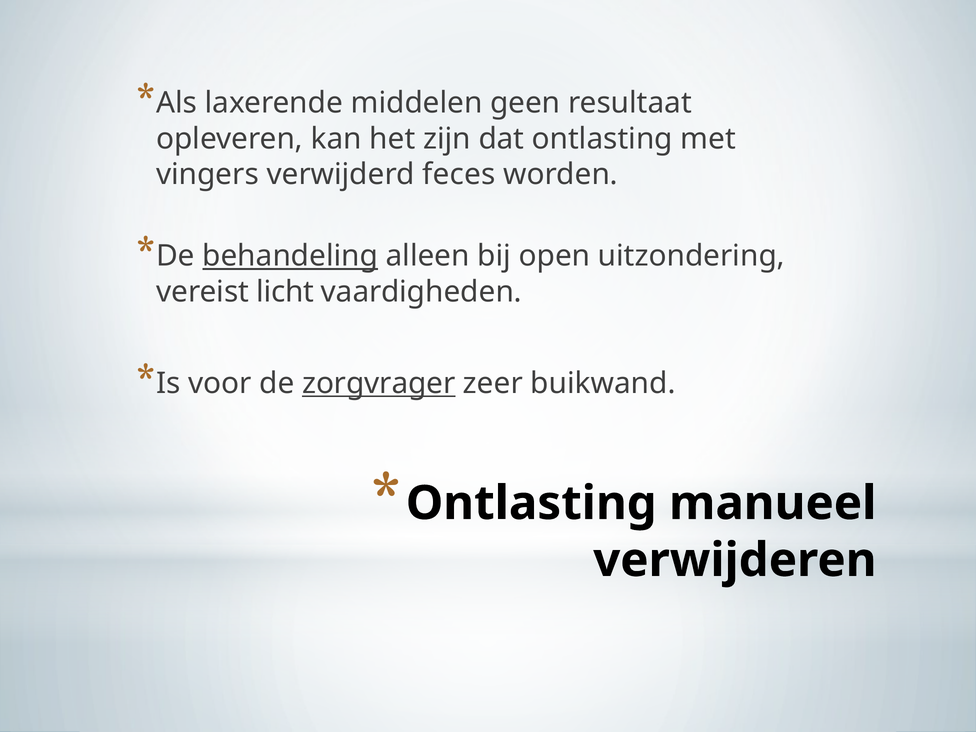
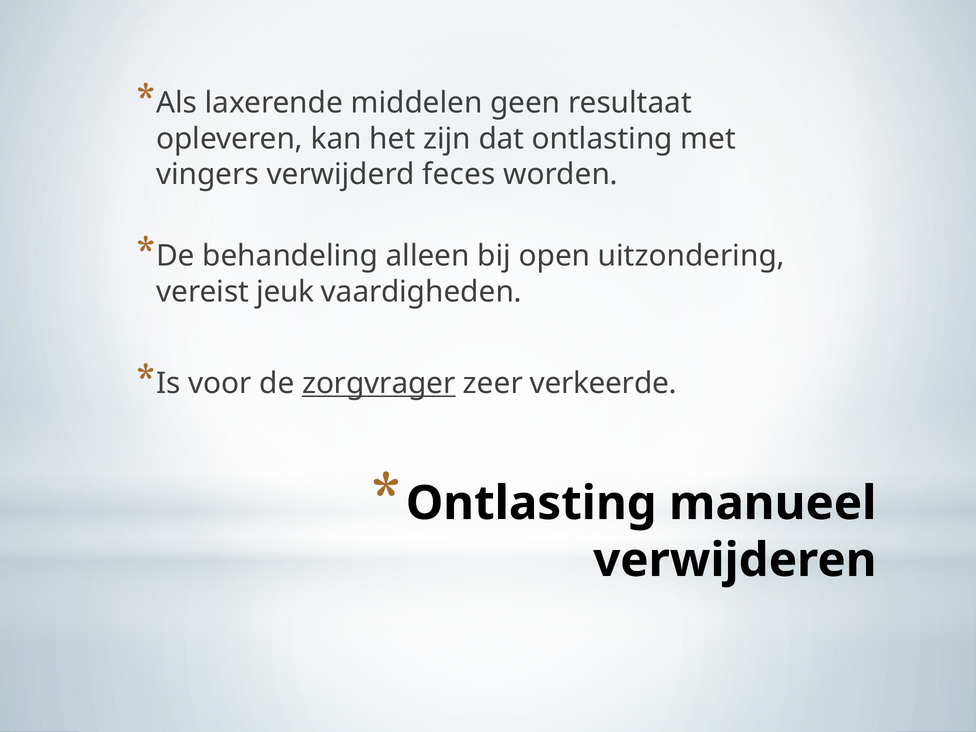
behandeling underline: present -> none (290, 256)
licht: licht -> jeuk (285, 292)
buikwand: buikwand -> verkeerde (603, 383)
